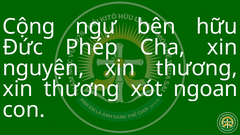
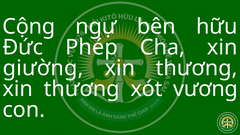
nguyện: nguyện -> giường (43, 68)
ngoan: ngoan -> vương (206, 89)
